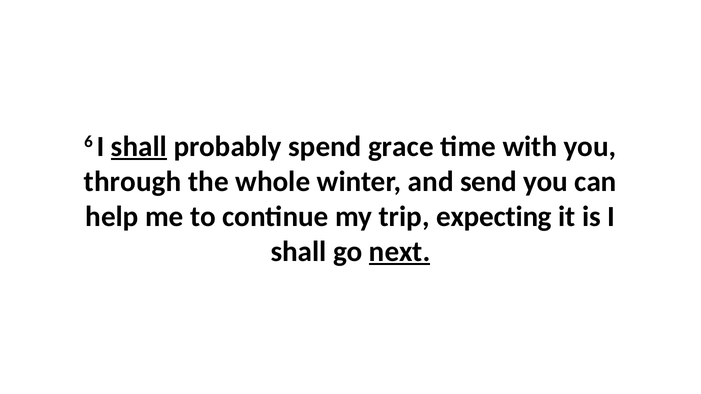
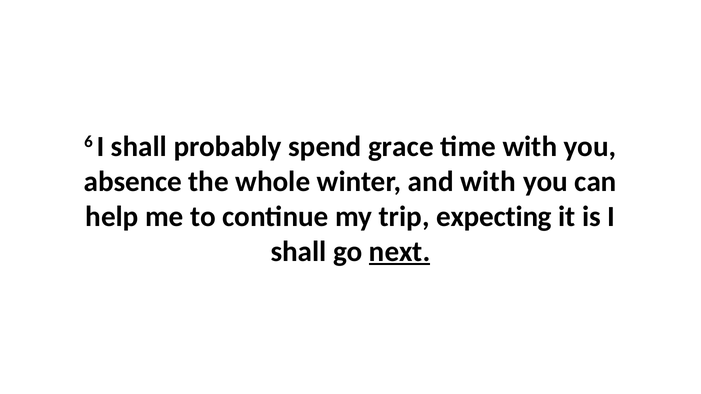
shall underline: present -> none (139, 147)
through: through -> absence (133, 182)
and send: send -> with (488, 182)
